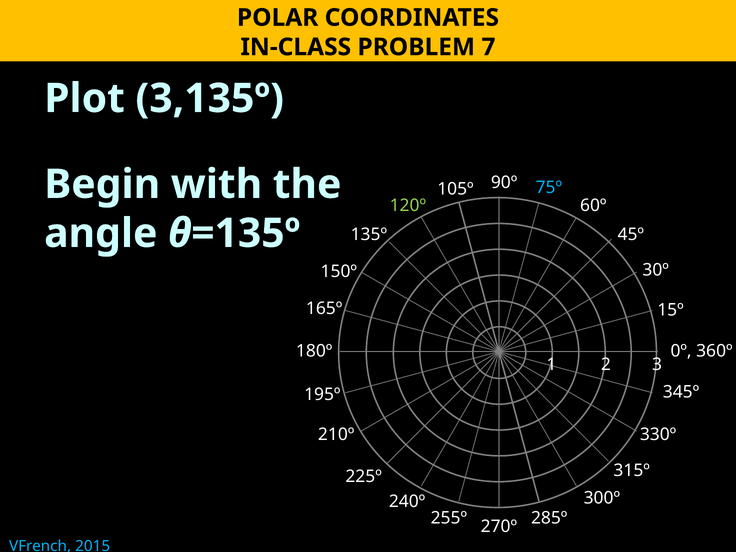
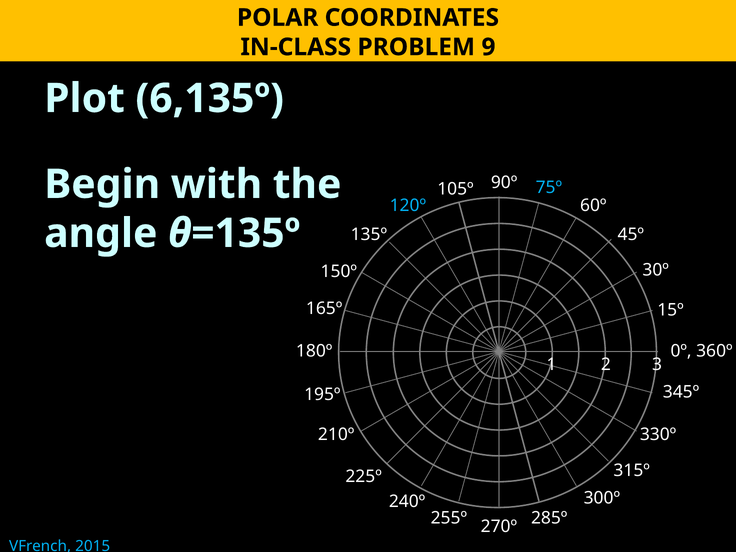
7: 7 -> 9 (488, 47)
3,135º: 3,135º -> 6,135º (210, 99)
120º colour: light green -> light blue (408, 206)
